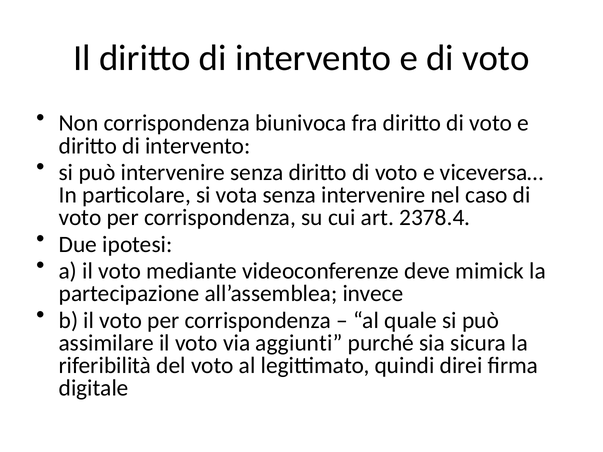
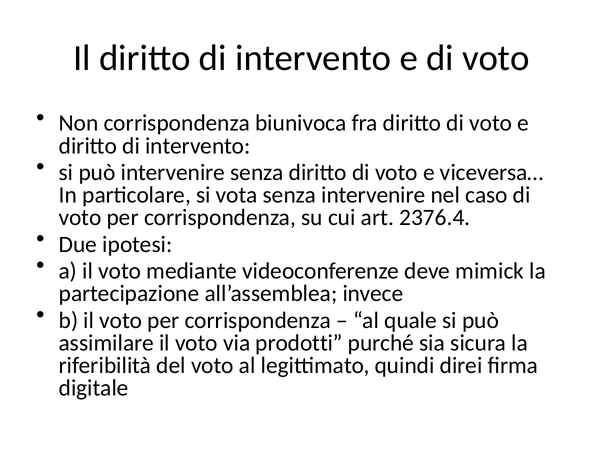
2378.4: 2378.4 -> 2376.4 (435, 218)
aggiunti: aggiunti -> prodotti (299, 343)
